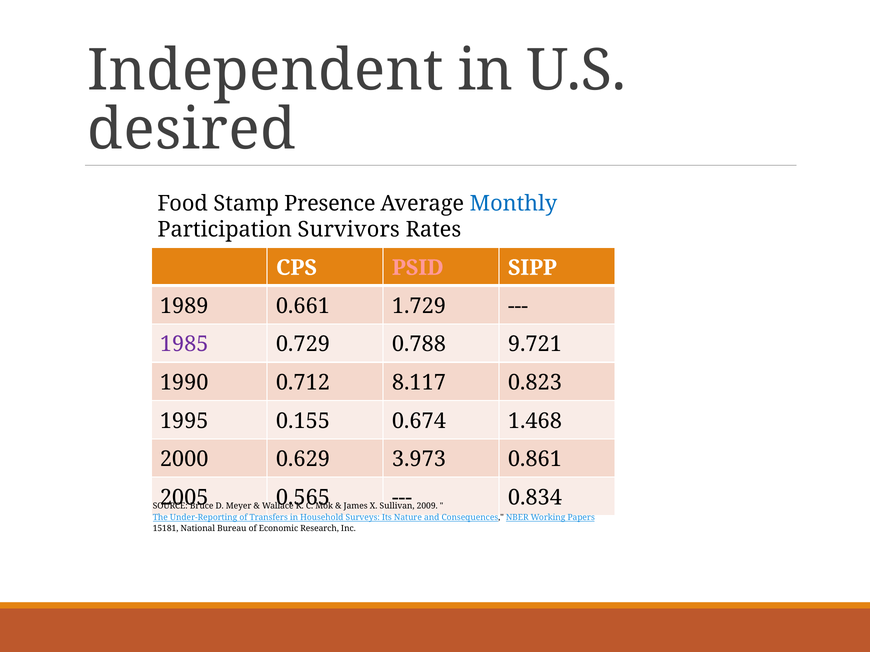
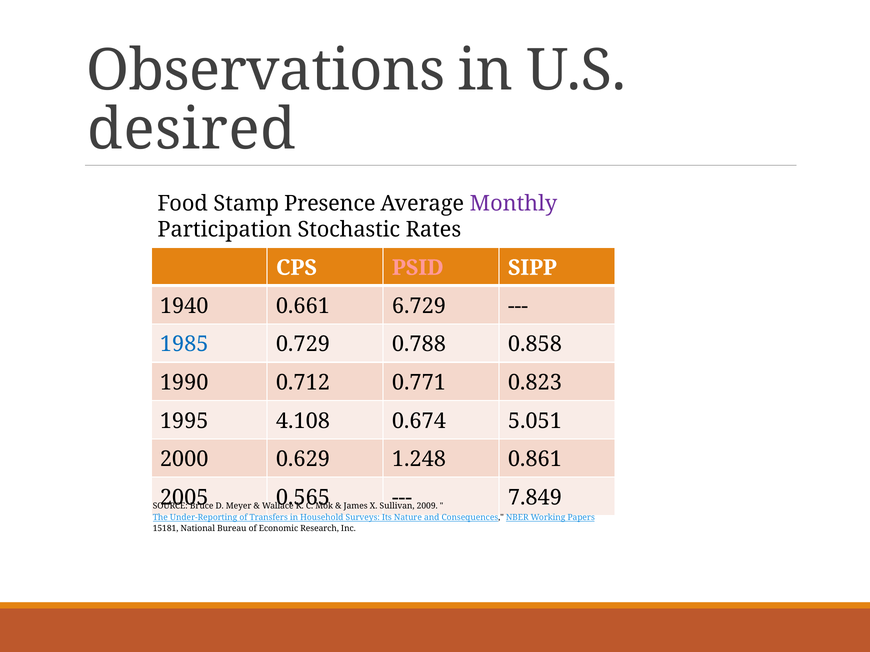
Independent: Independent -> Observations (266, 71)
Monthly colour: blue -> purple (513, 204)
Survivors: Survivors -> Stochastic (349, 230)
1989: 1989 -> 1940 (184, 306)
1.729: 1.729 -> 6.729 (419, 306)
1985 colour: purple -> blue (184, 345)
9.721: 9.721 -> 0.858 (535, 345)
8.117: 8.117 -> 0.771 (419, 383)
0.155: 0.155 -> 4.108 (303, 421)
1.468: 1.468 -> 5.051 (535, 421)
3.973: 3.973 -> 1.248 (419, 460)
0.834: 0.834 -> 7.849 (535, 498)
